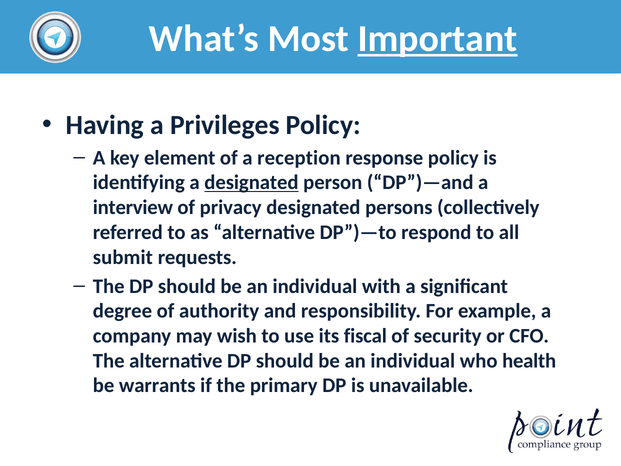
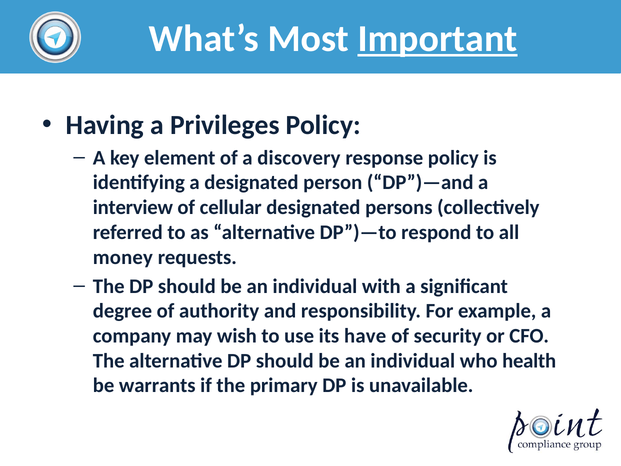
reception: reception -> discovery (299, 158)
designated underline: present -> none (251, 183)
privacy: privacy -> cellular (231, 207)
submit: submit -> money (123, 257)
fiscal: fiscal -> have (365, 336)
